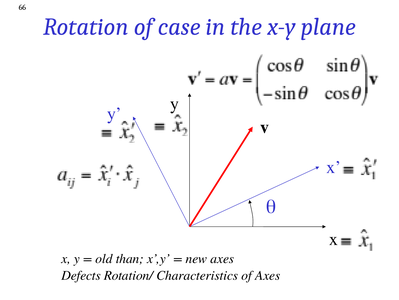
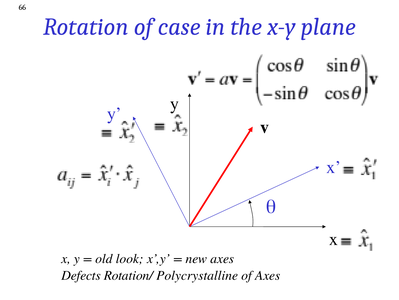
than: than -> look (130, 258)
Characteristics: Characteristics -> Polycrystalline (197, 275)
